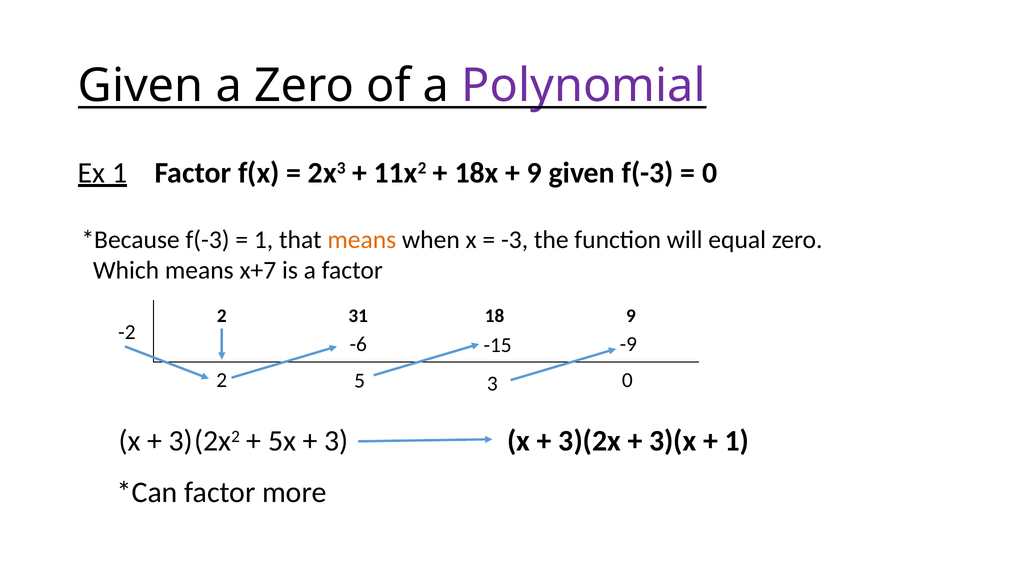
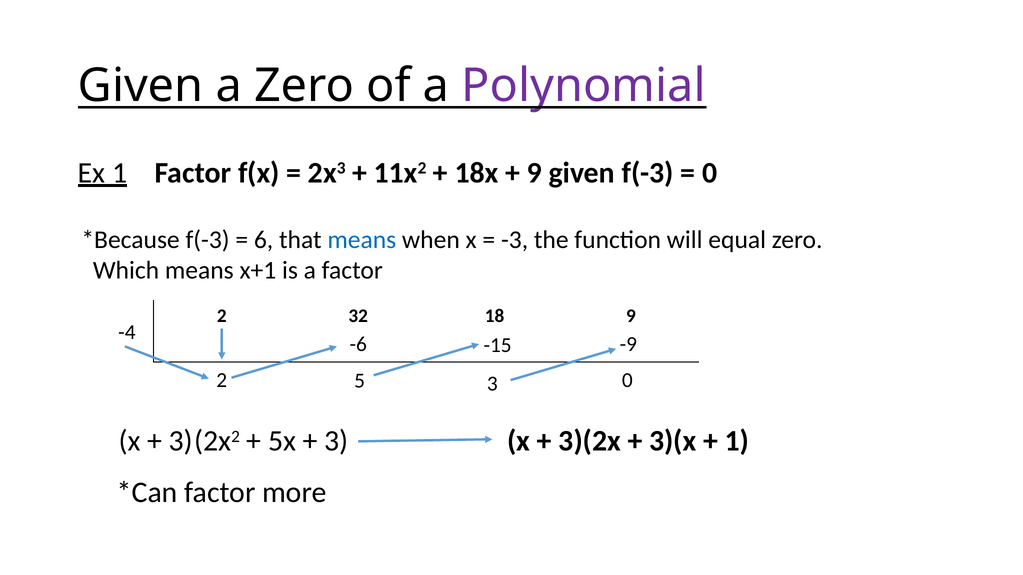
1: 1 -> 6 (264, 240)
means colour: orange -> blue (362, 240)
x+7: x+7 -> x+1 (258, 271)
31: 31 -> 32 (358, 316)
-2: -2 -> -4 (127, 332)
